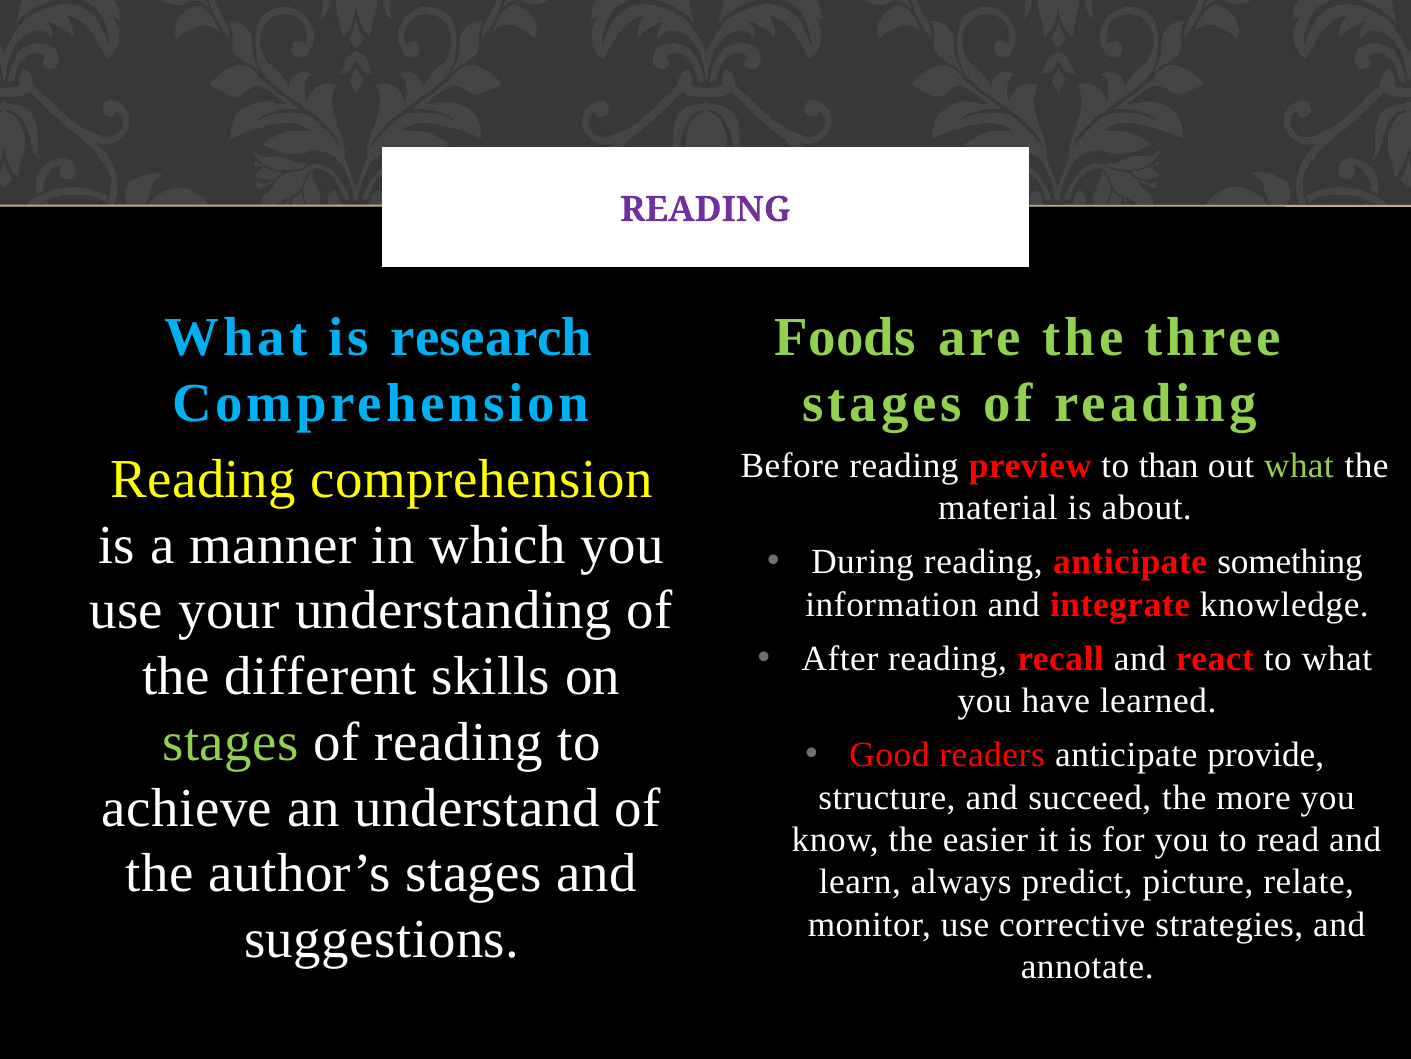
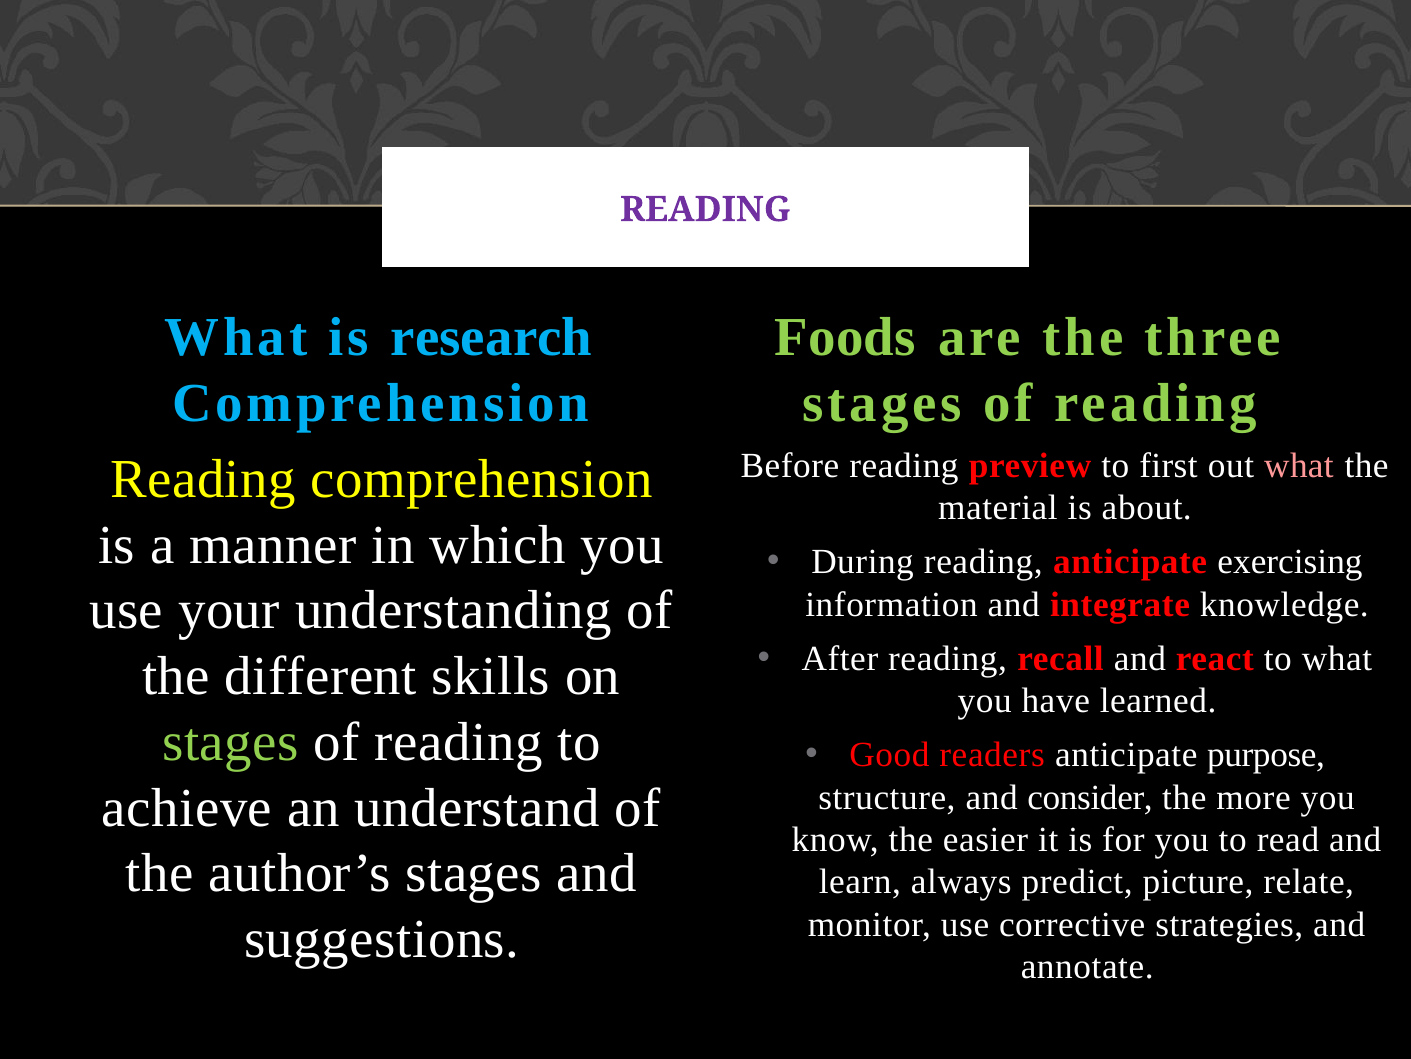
than: than -> first (1168, 465)
what colour: light green -> pink (1299, 465)
something: something -> exercising (1290, 562)
provide: provide -> purpose (1266, 755)
succeed: succeed -> consider (1090, 797)
